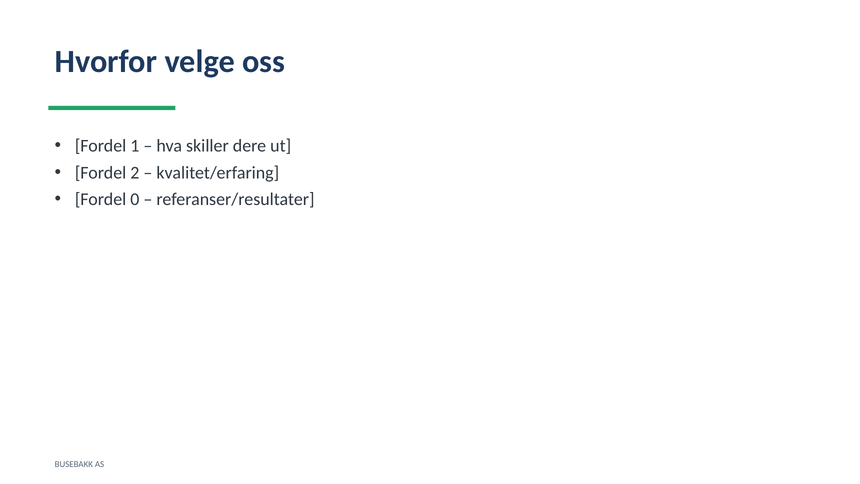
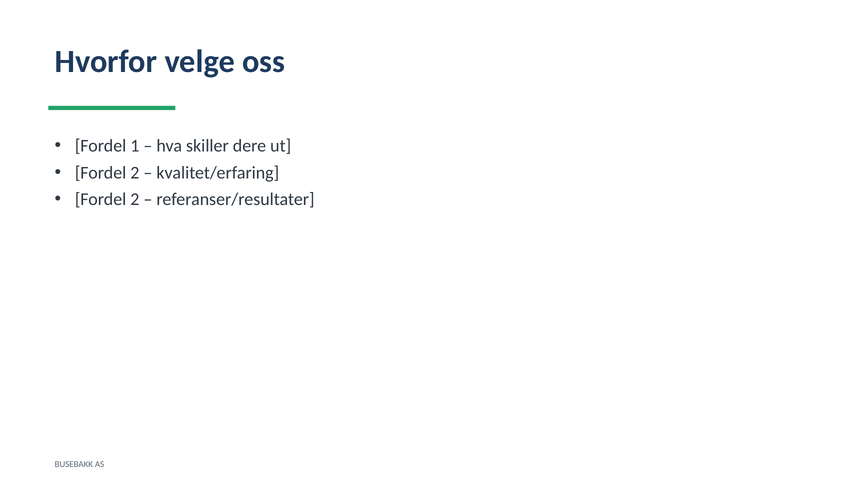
0: 0 -> 2 (135, 199)
